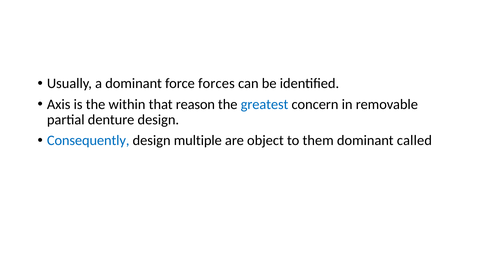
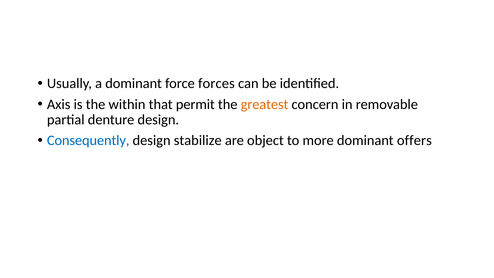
reason: reason -> permit (195, 104)
greatest colour: blue -> orange (265, 104)
multiple: multiple -> stabilize (198, 141)
them: them -> more (318, 141)
called: called -> offers (414, 141)
